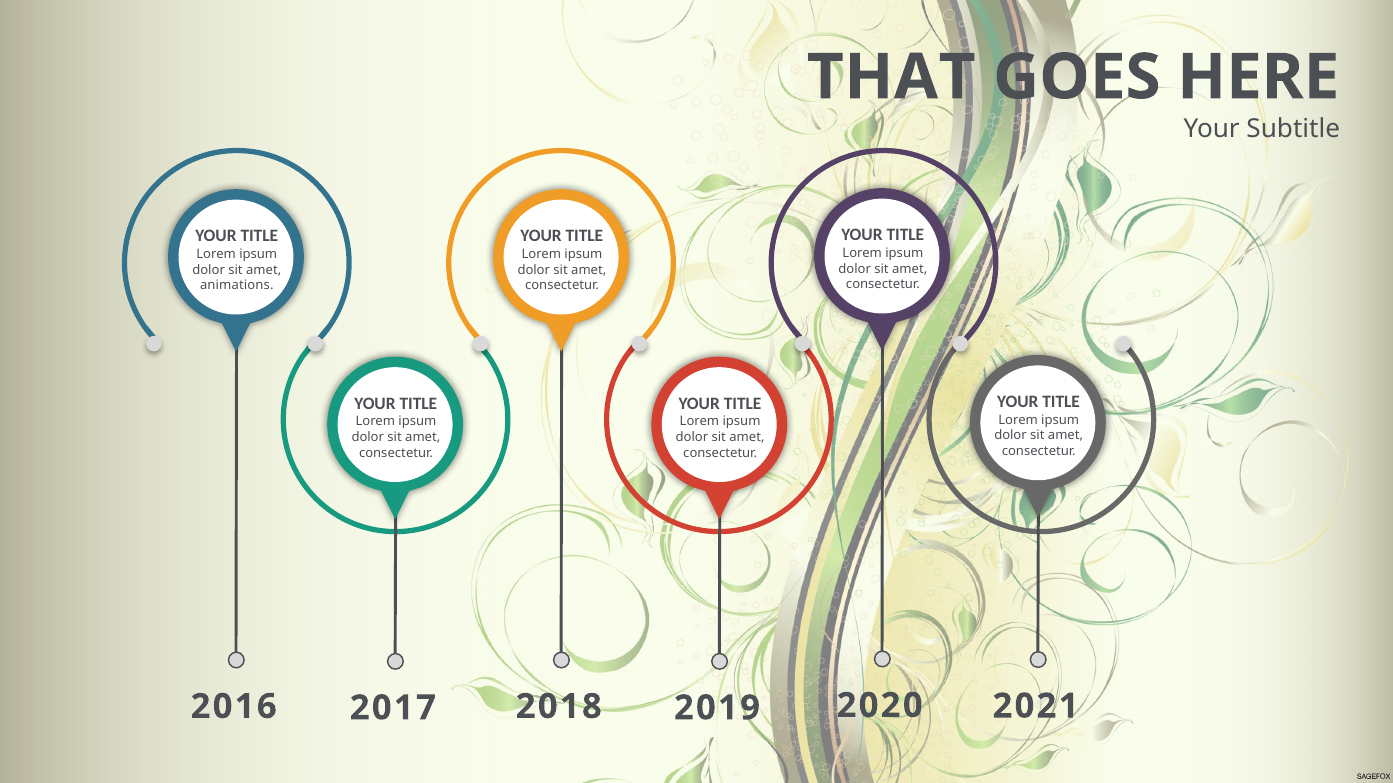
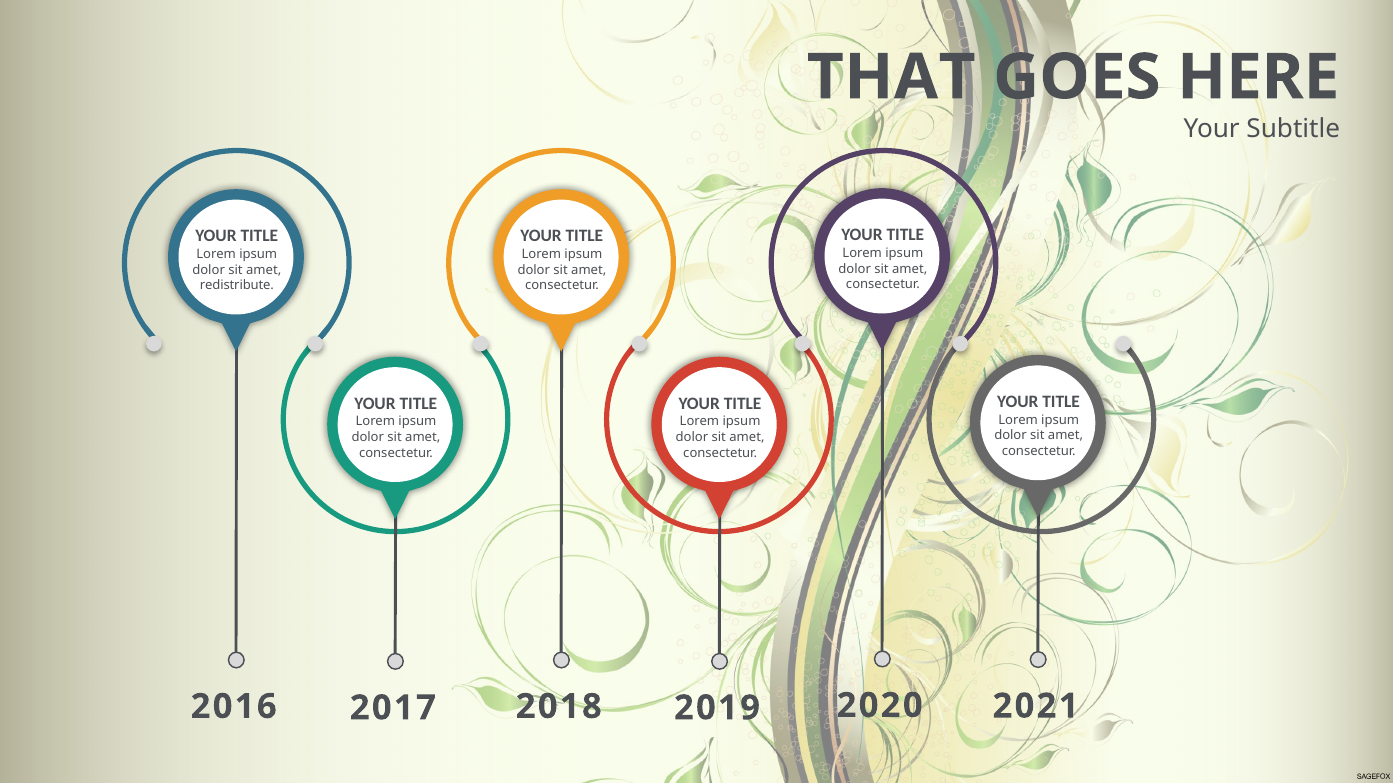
animations: animations -> redistribute (237, 286)
